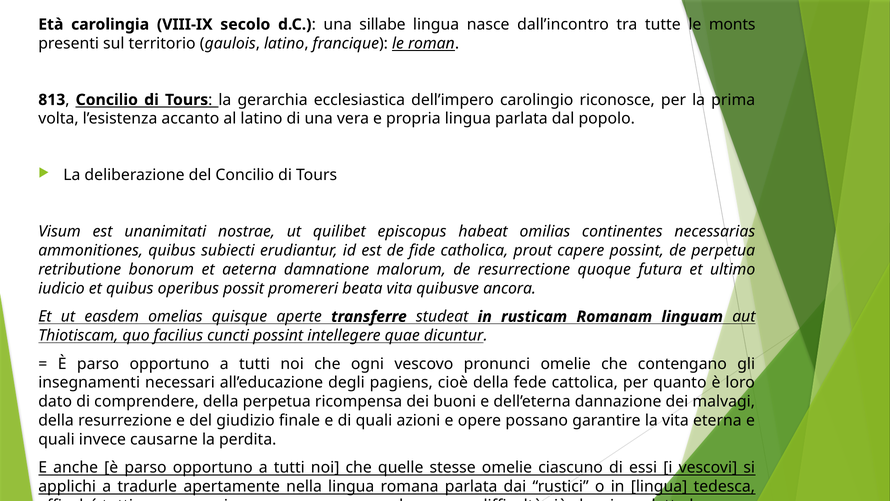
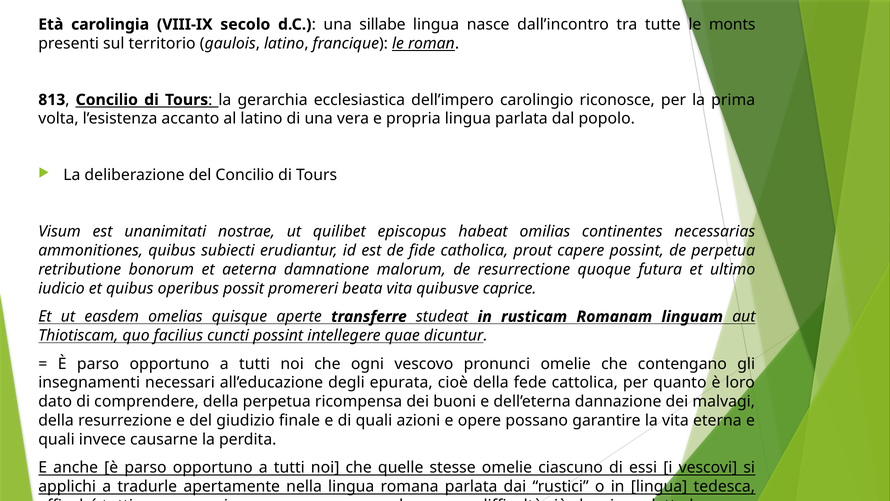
ancora: ancora -> caprice (510, 288)
pagiens: pagiens -> epurata (401, 382)
